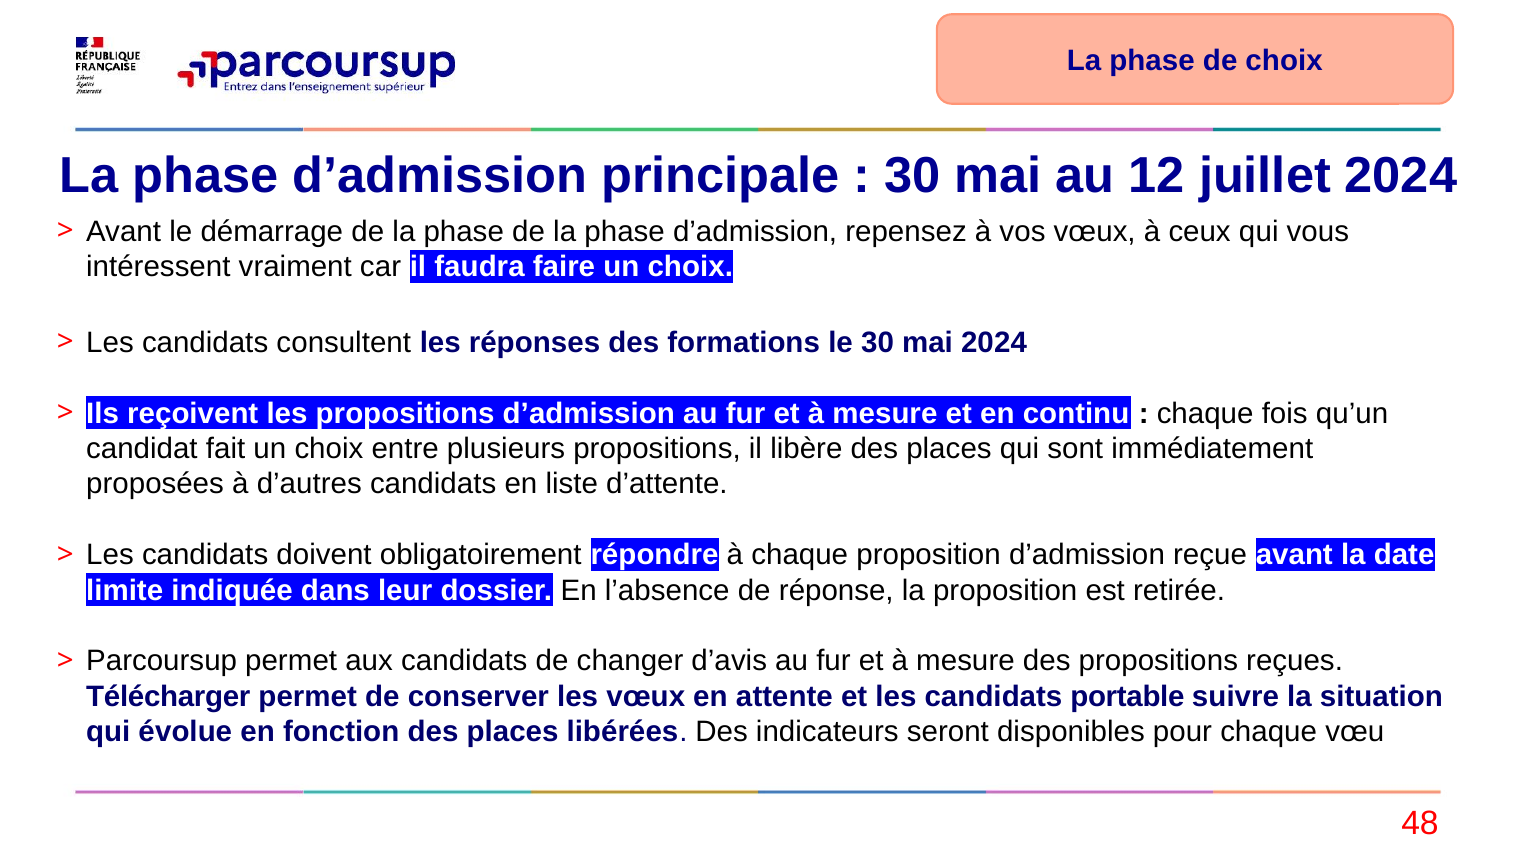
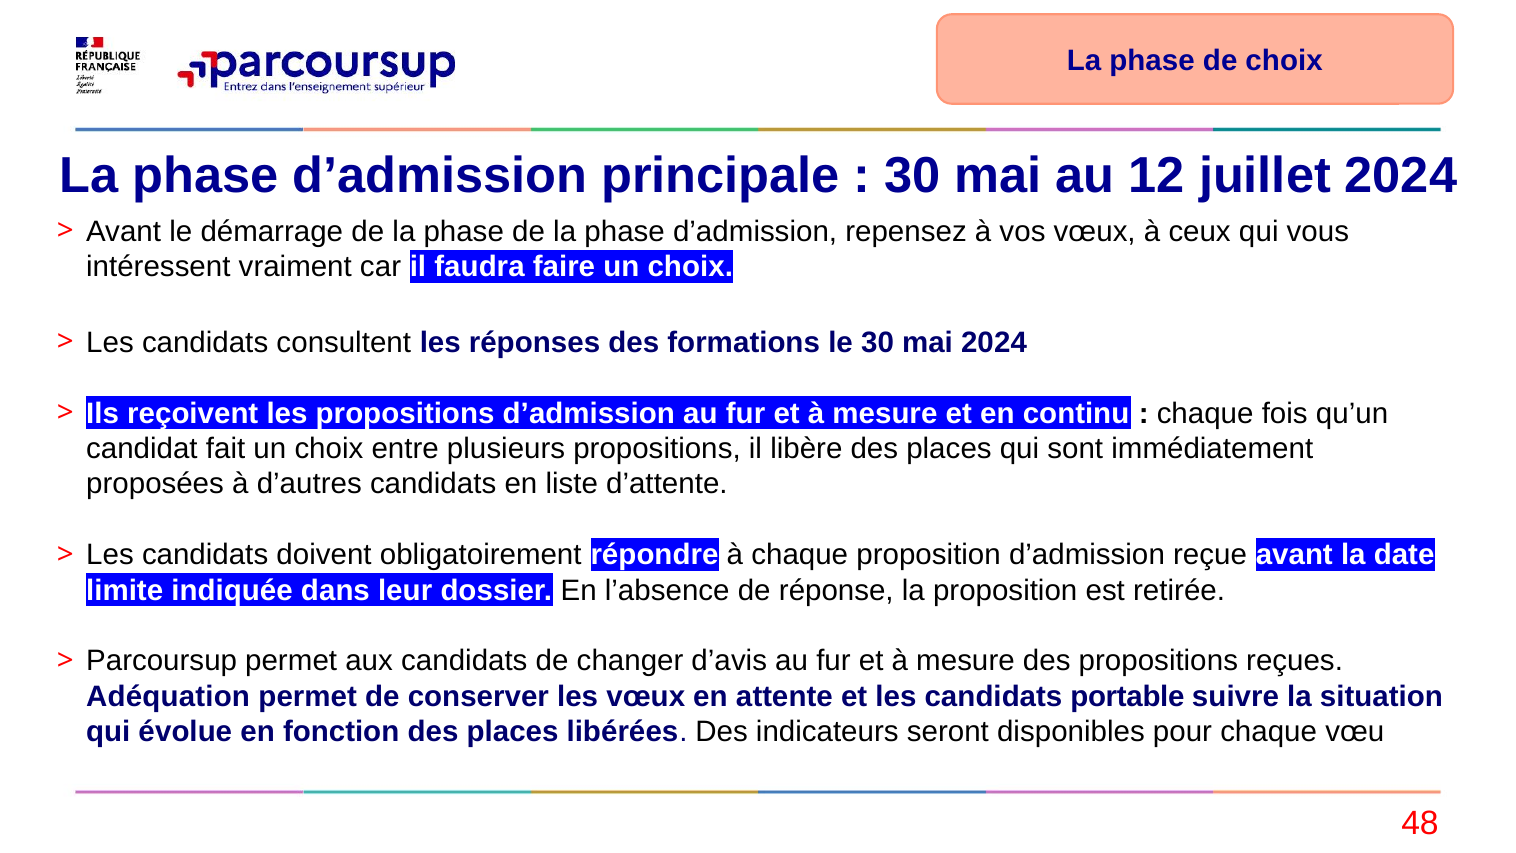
Télécharger: Télécharger -> Adéquation (168, 696)
